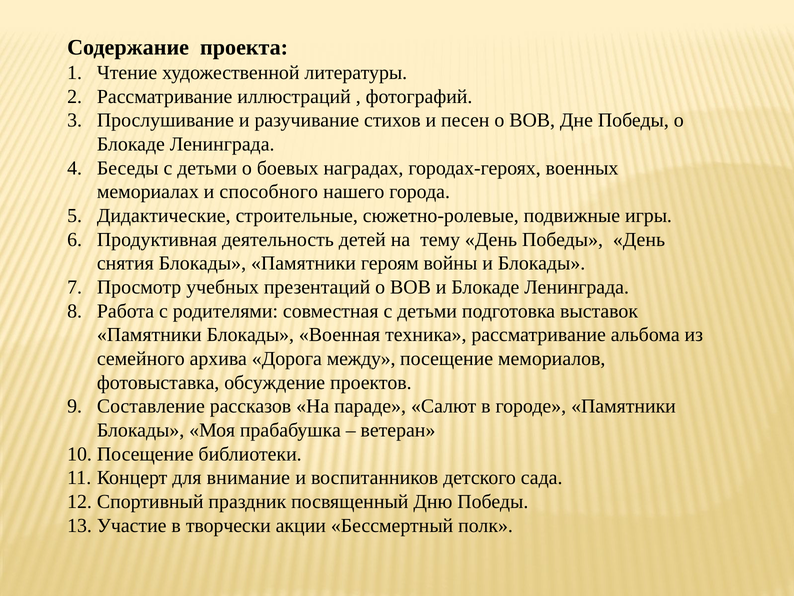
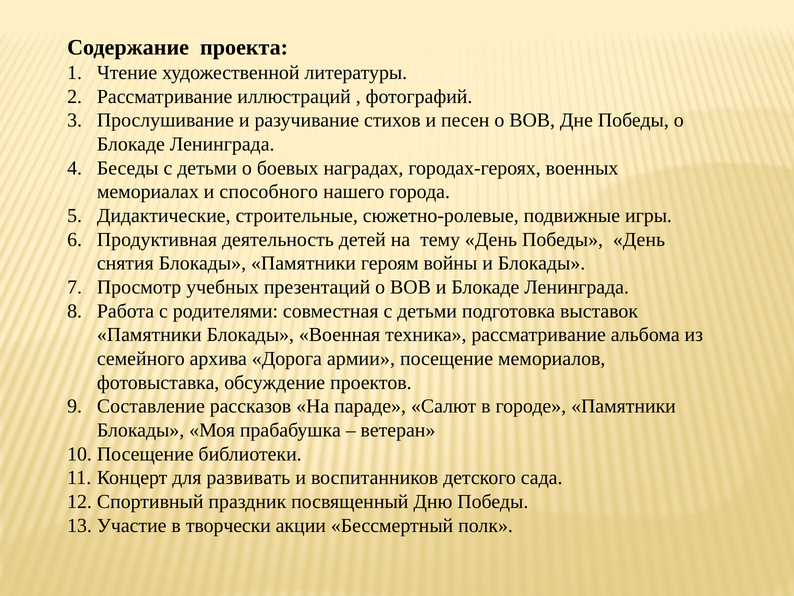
между: между -> армии (361, 358)
внимание: внимание -> развивать (248, 478)
